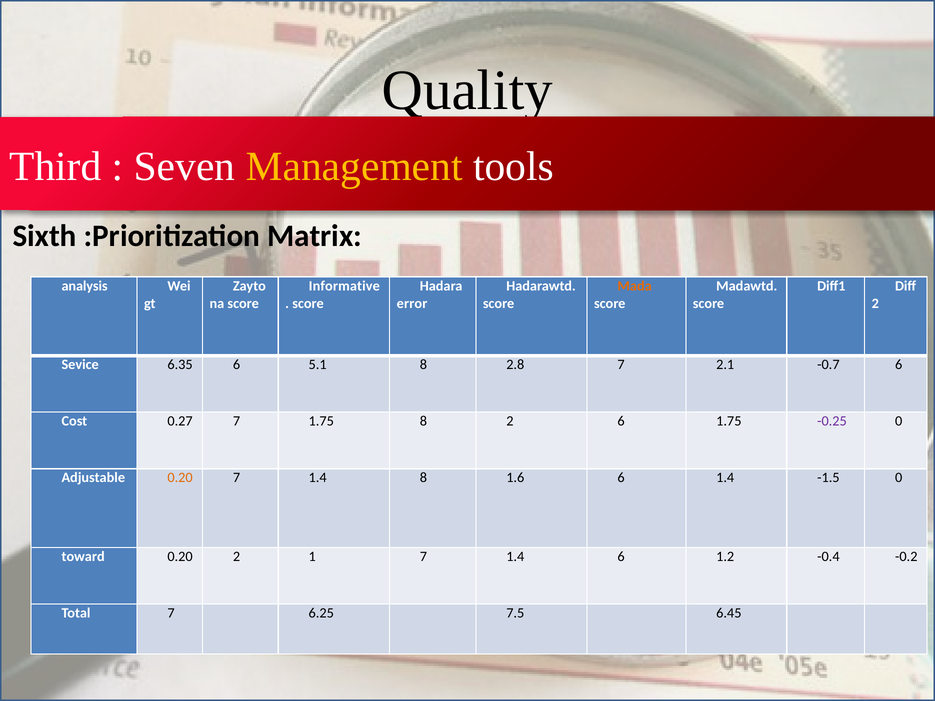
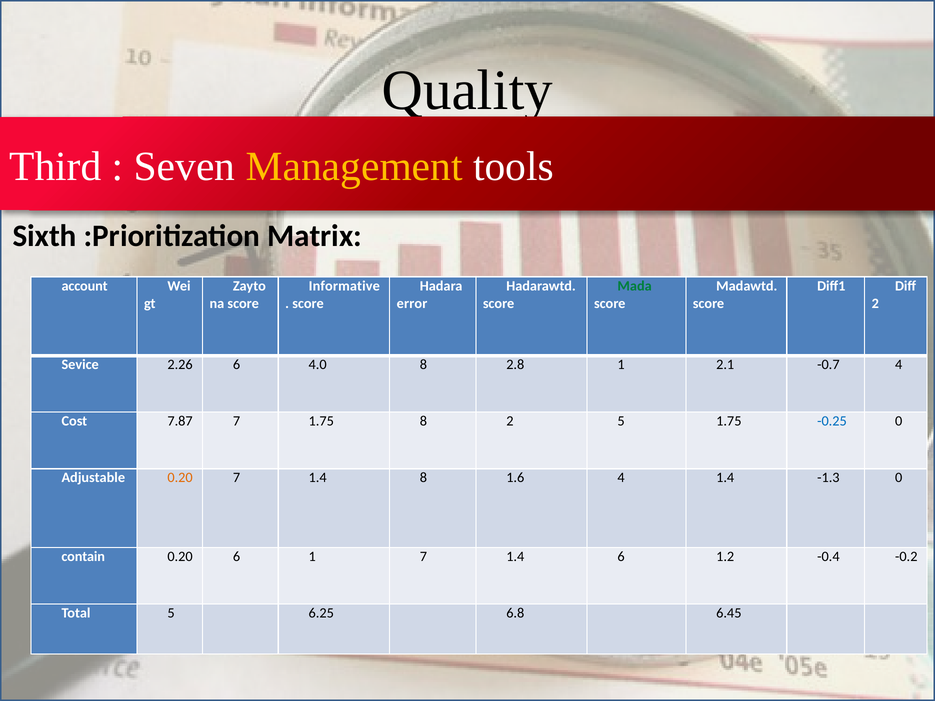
analysis: analysis -> account (85, 286)
Mada colour: orange -> green (635, 286)
6.35: 6.35 -> 2.26 (180, 365)
5.1: 5.1 -> 4.0 (318, 365)
2.8 7: 7 -> 1 (621, 365)
-0.7 6: 6 -> 4 (899, 365)
0.27: 0.27 -> 7.87 (180, 421)
2 6: 6 -> 5 (621, 421)
-0.25 colour: purple -> blue (832, 421)
1.6 6: 6 -> 4 (621, 478)
-1.5: -1.5 -> -1.3 (828, 478)
toward: toward -> contain (83, 557)
0.20 2: 2 -> 6 (237, 557)
Total 7: 7 -> 5 (171, 613)
7.5: 7.5 -> 6.8 (515, 613)
